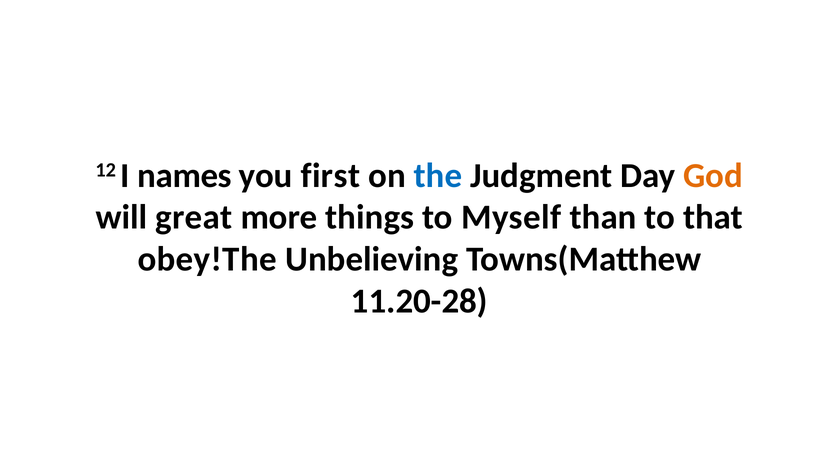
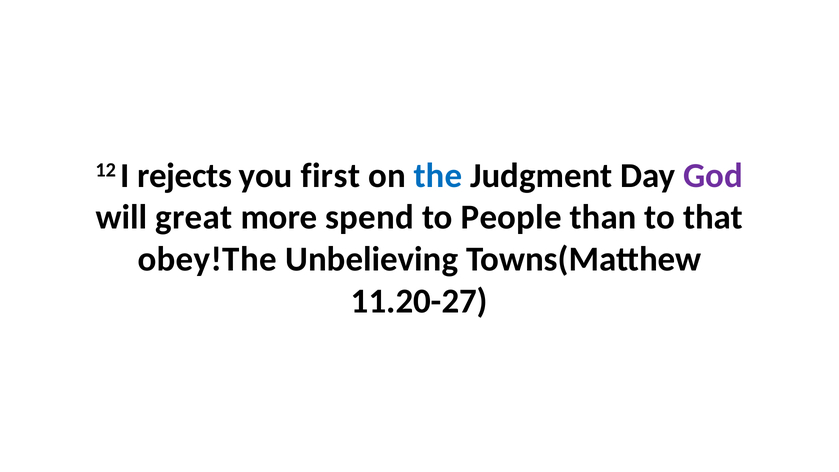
names: names -> rejects (185, 175)
God colour: orange -> purple (713, 175)
things: things -> spend (370, 217)
Myself: Myself -> People (511, 217)
11.20-28: 11.20-28 -> 11.20-27 (419, 301)
